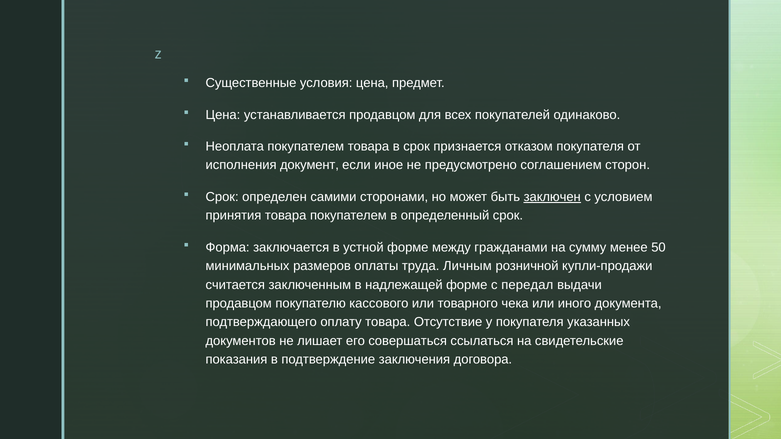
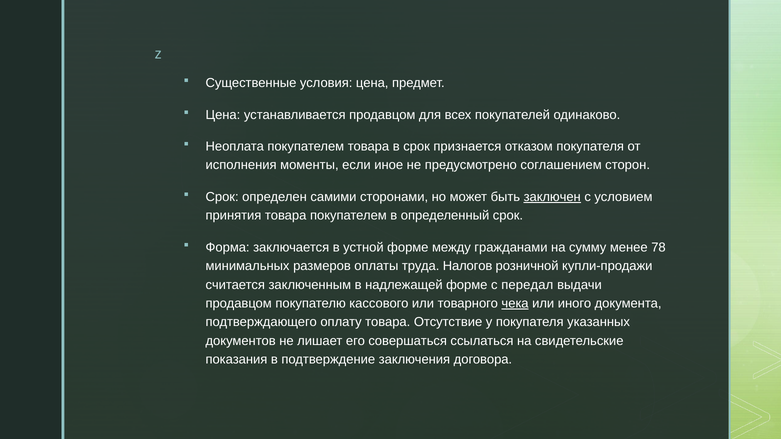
документ: документ -> моменты (309, 165)
50: 50 -> 78 (658, 248)
Личным: Личным -> Налогов (468, 266)
чека underline: none -> present (515, 304)
